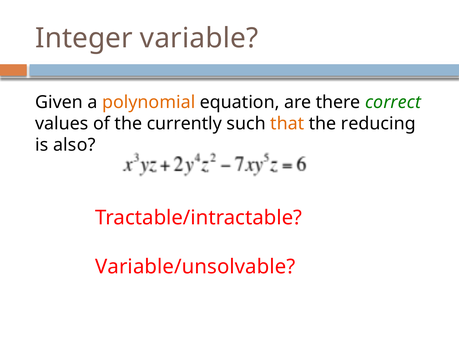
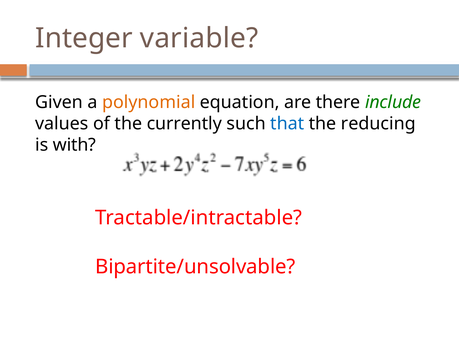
correct: correct -> include (393, 102)
that colour: orange -> blue (287, 124)
also: also -> with (74, 145)
Variable/unsolvable: Variable/unsolvable -> Bipartite/unsolvable (195, 267)
